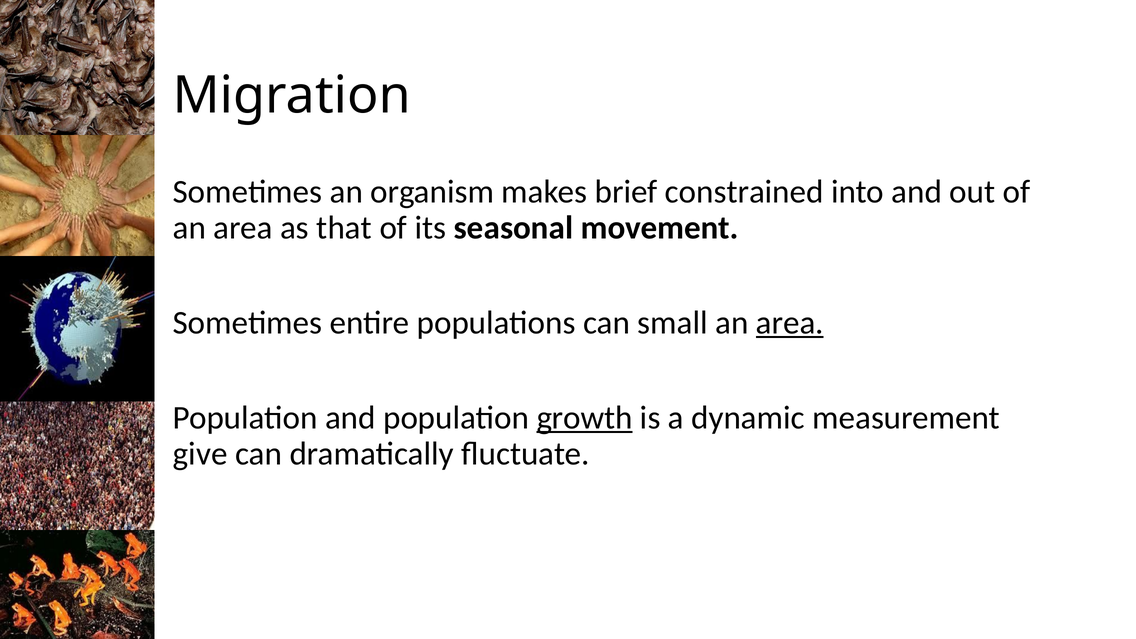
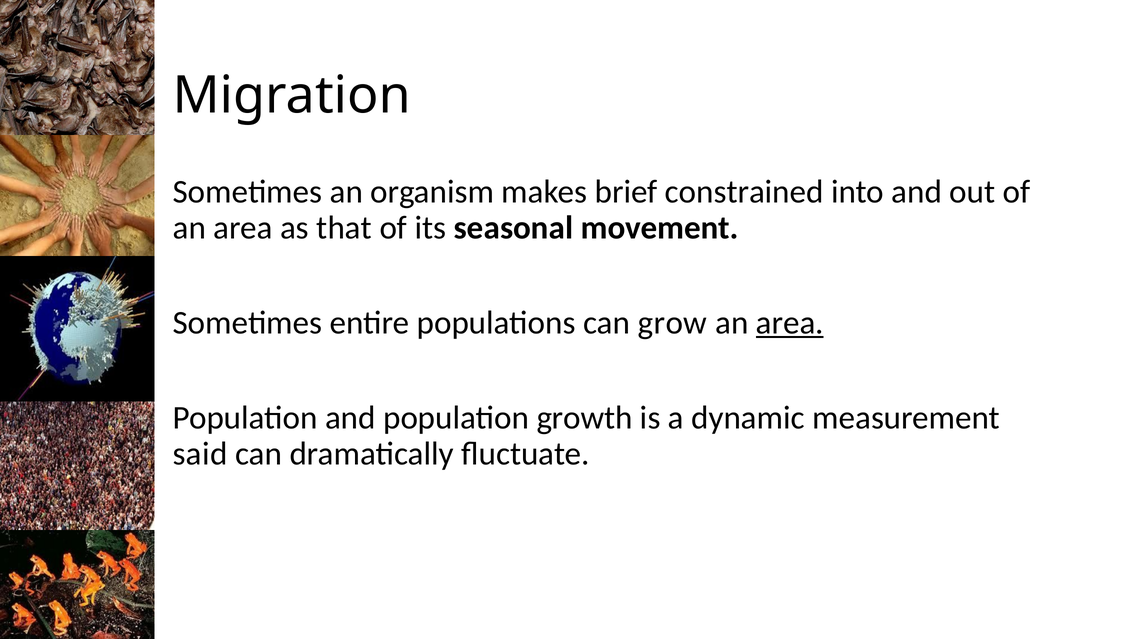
small: small -> grow (672, 323)
growth underline: present -> none (585, 418)
give: give -> said (200, 454)
